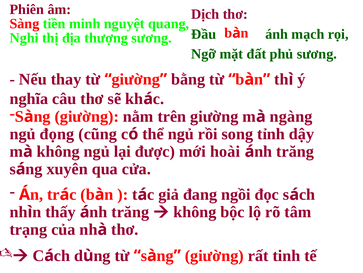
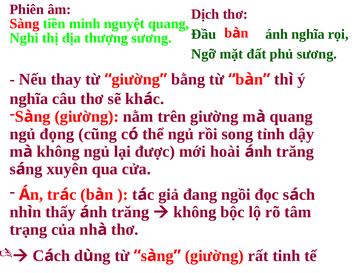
ánh mạch: mạch -> nghĩa (308, 34)
ngàng: ngàng -> quang (291, 116)
